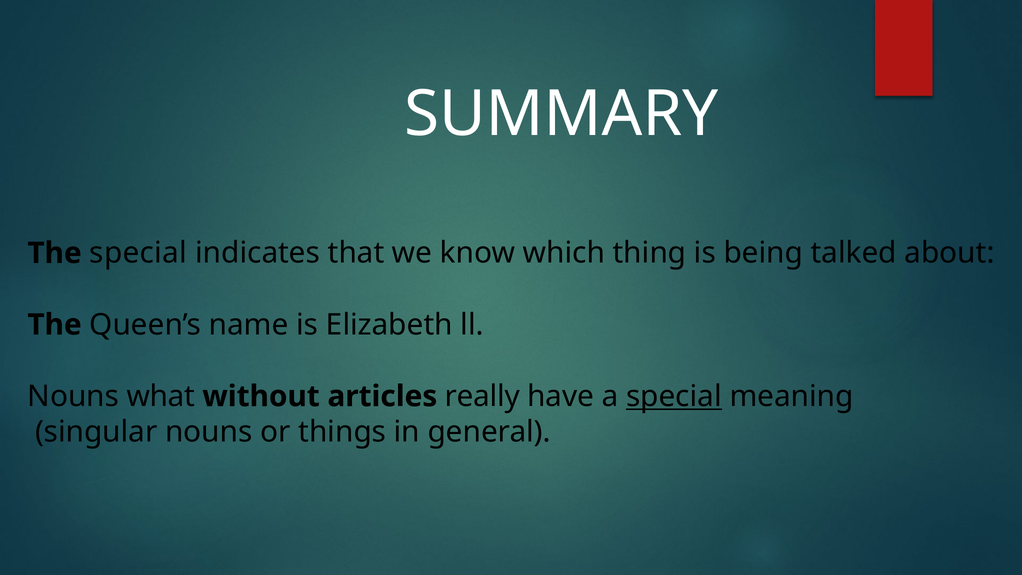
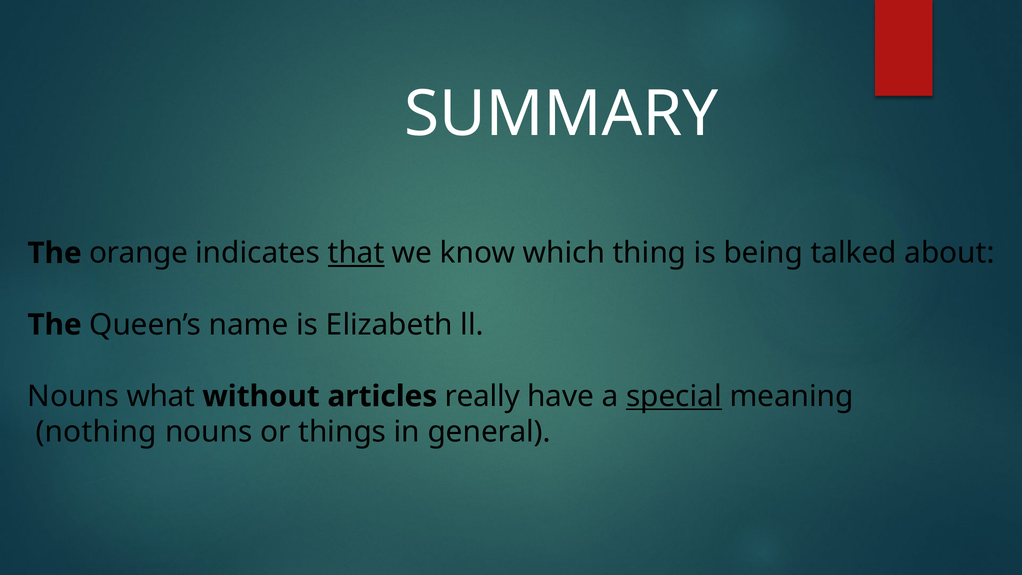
The special: special -> orange (139, 253)
that underline: none -> present (356, 253)
singular: singular -> nothing (96, 432)
